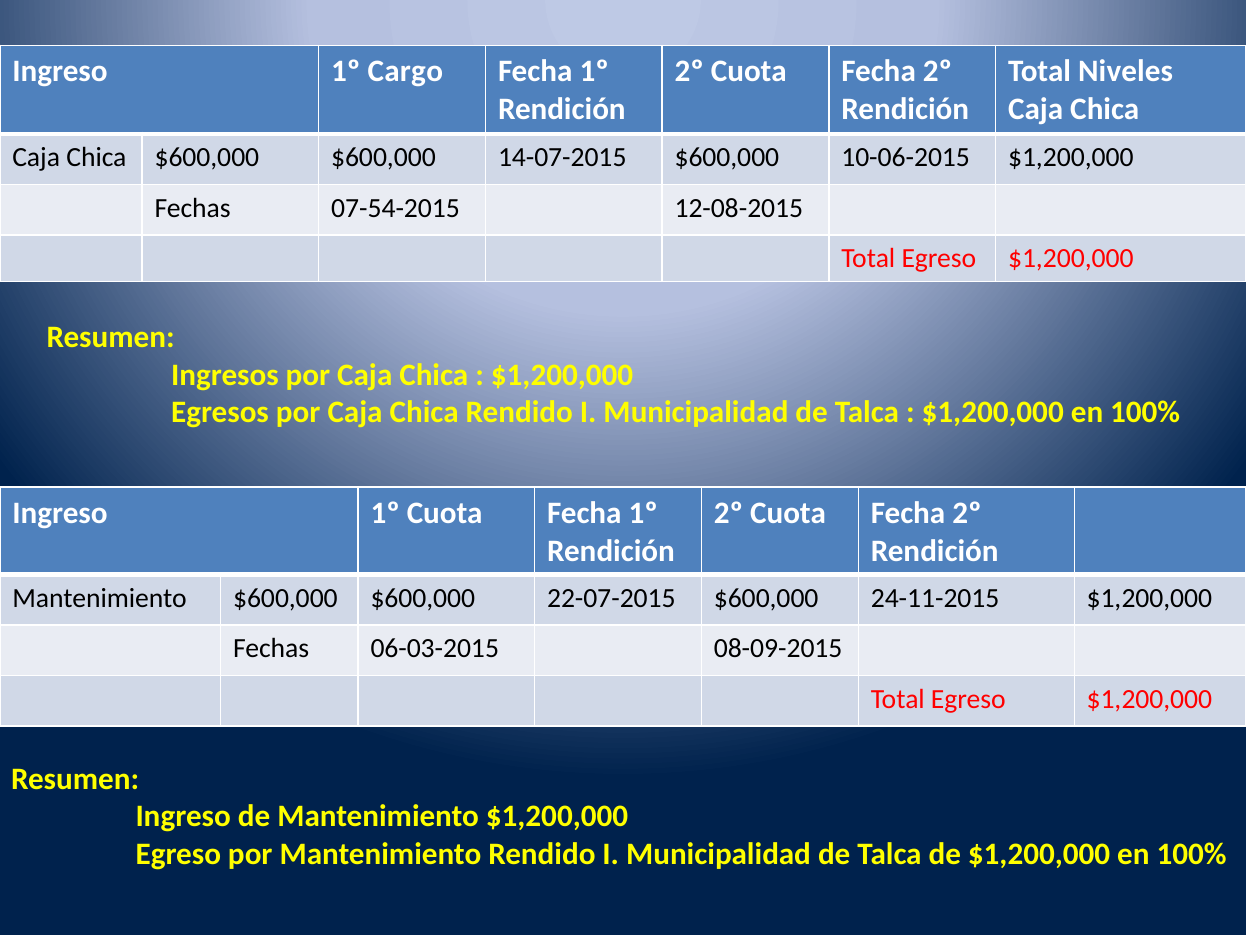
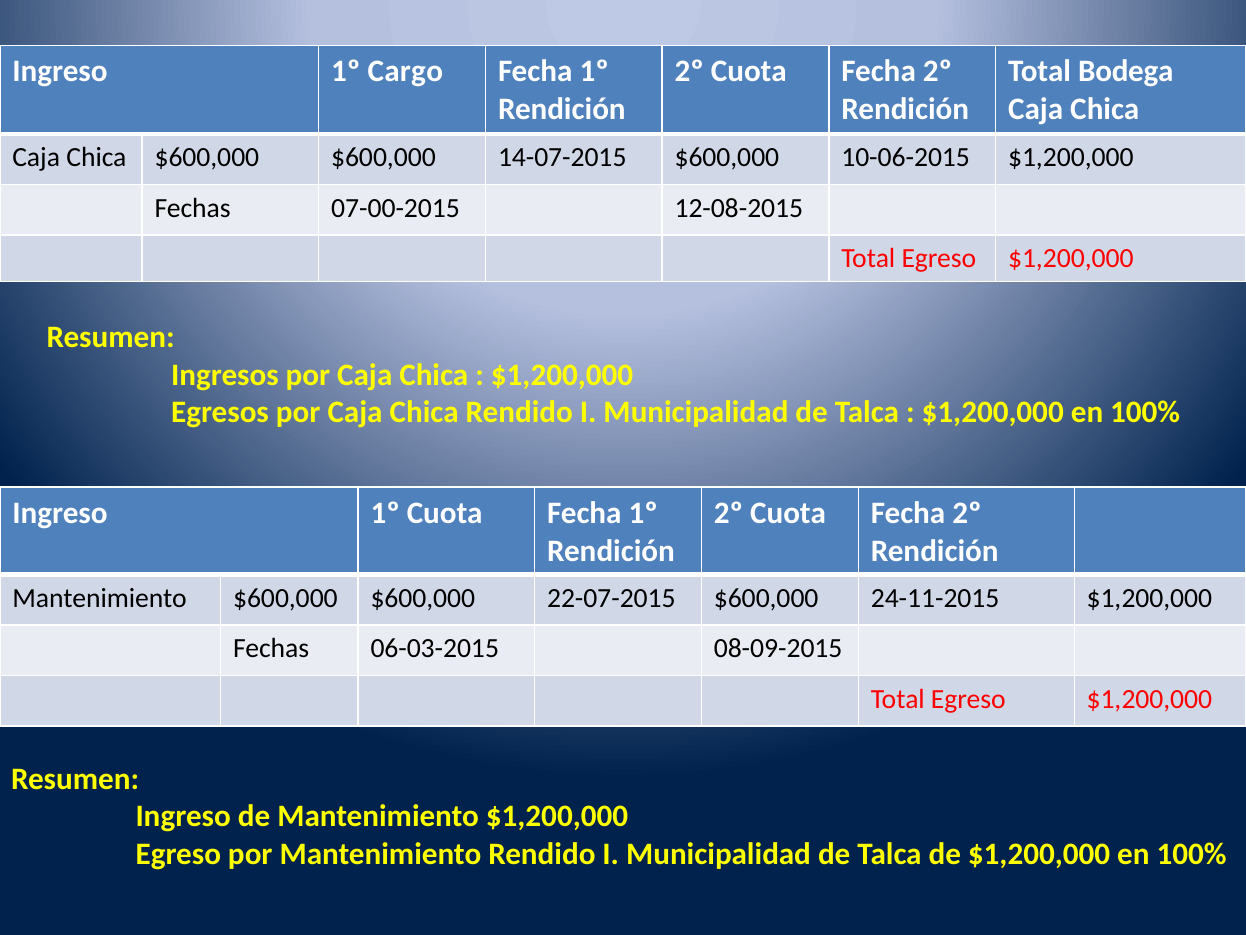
Niveles: Niveles -> Bodega (1126, 71)
07-54-2015: 07-54-2015 -> 07-00-2015 (396, 208)
